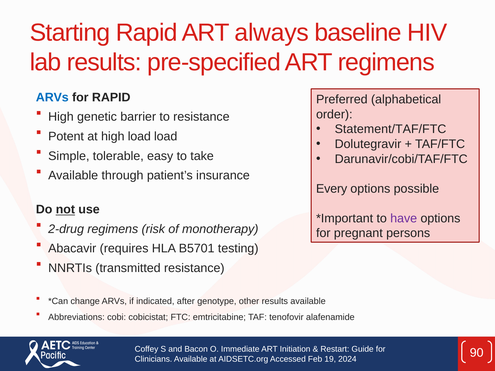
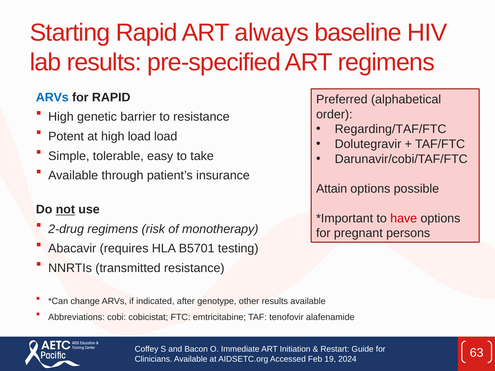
Statement/TAF/FTC: Statement/TAF/FTC -> Regarding/TAF/FTC (391, 129)
Every: Every -> Attain (332, 189)
have colour: purple -> red (404, 218)
90: 90 -> 63 (477, 353)
